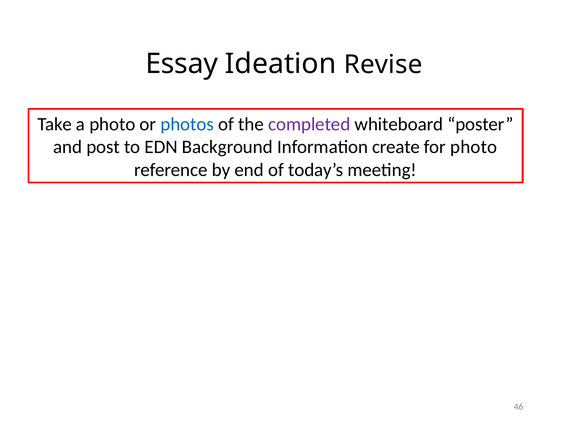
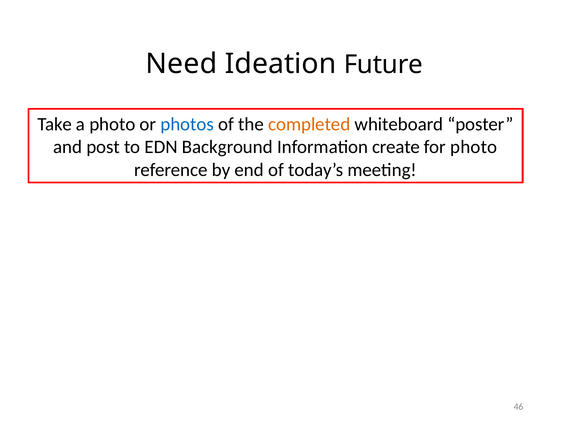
Essay: Essay -> Need (181, 64)
Revise: Revise -> Future (383, 64)
completed colour: purple -> orange (309, 124)
